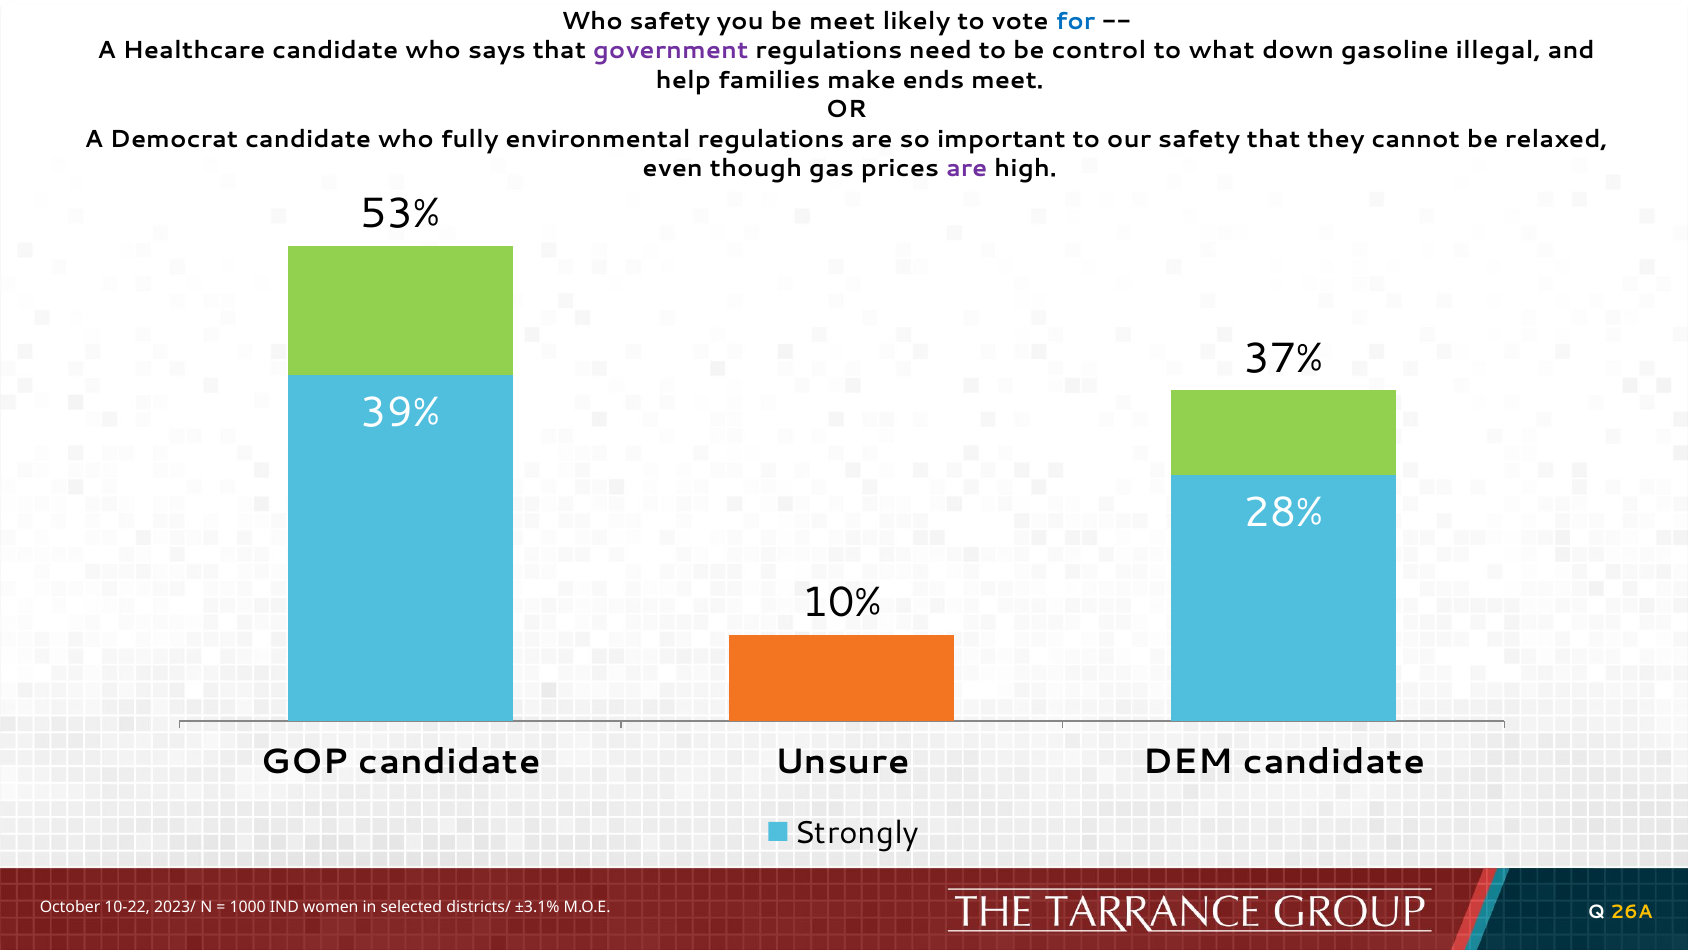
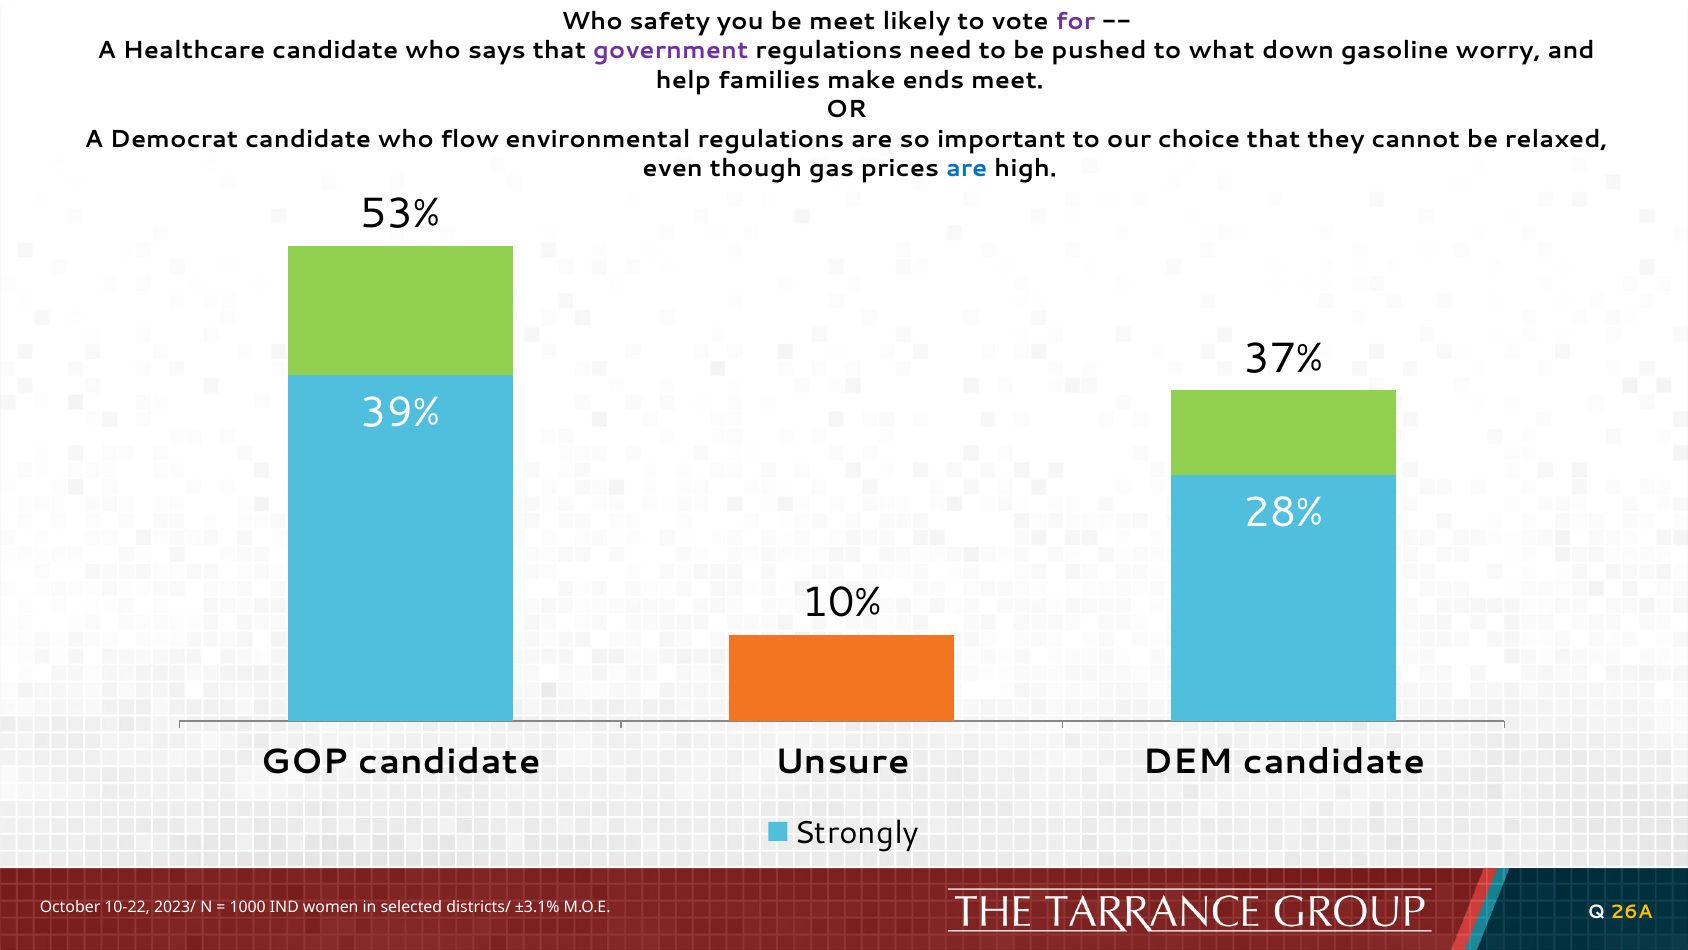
for colour: blue -> purple (1075, 21)
control: control -> pushed (1099, 50)
illegal: illegal -> worry (1498, 50)
fully: fully -> flow (470, 139)
our safety: safety -> choice (1199, 139)
are colour: purple -> blue (967, 169)
